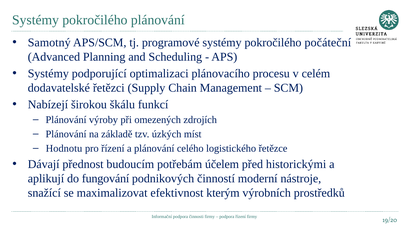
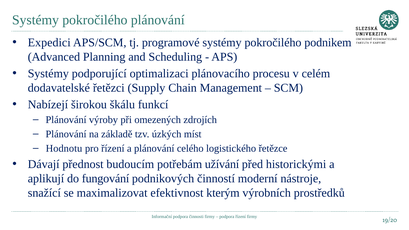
Samotný: Samotný -> Expedici (49, 43)
počáteční: počáteční -> podnikem (328, 43)
účelem: účelem -> užívání (222, 164)
